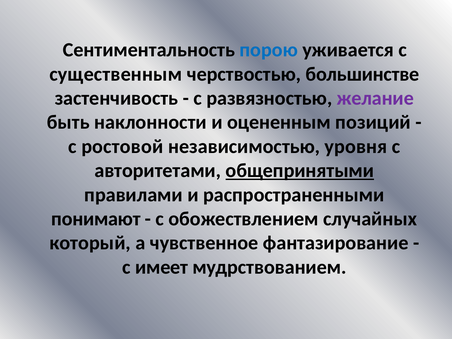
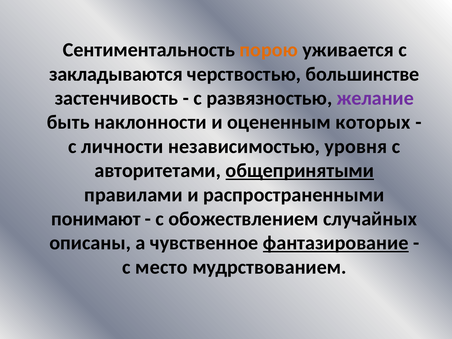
порою colour: blue -> orange (269, 50)
существенным: существенным -> закладываются (116, 74)
позиций: позиций -> которых (373, 122)
ростовой: ростовой -> личности (122, 146)
который: который -> описаны (90, 243)
фантазирование underline: none -> present (336, 243)
имеет: имеет -> место (161, 267)
